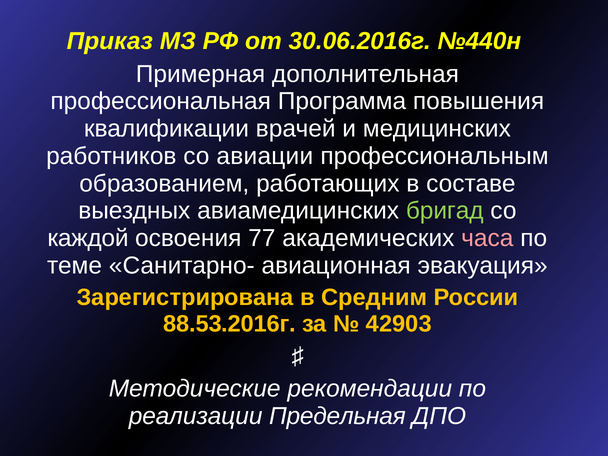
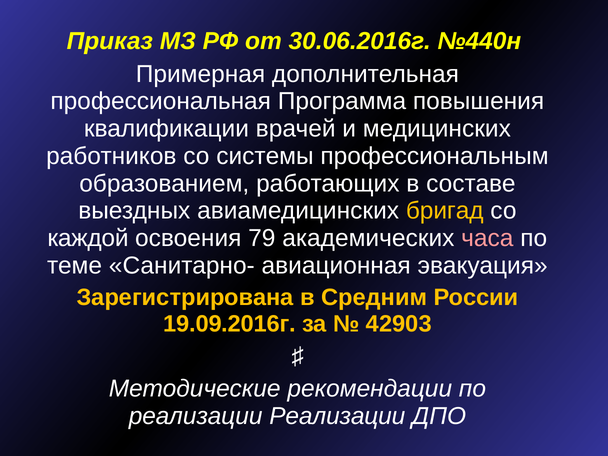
авиации: авиации -> системы (265, 156)
бригад colour: light green -> yellow (445, 211)
77: 77 -> 79 (262, 238)
88.53.2016г: 88.53.2016г -> 19.09.2016г (230, 324)
реализации Предельная: Предельная -> Реализации (337, 416)
